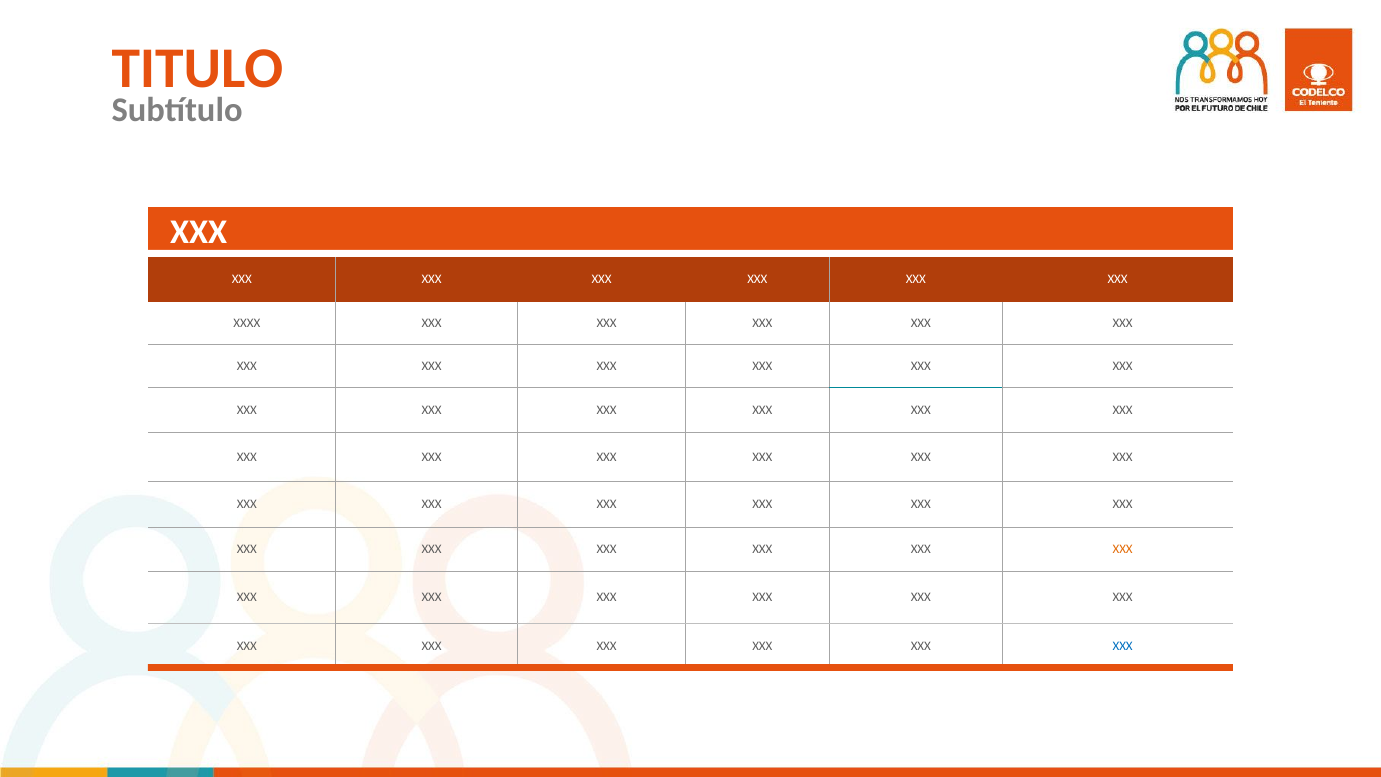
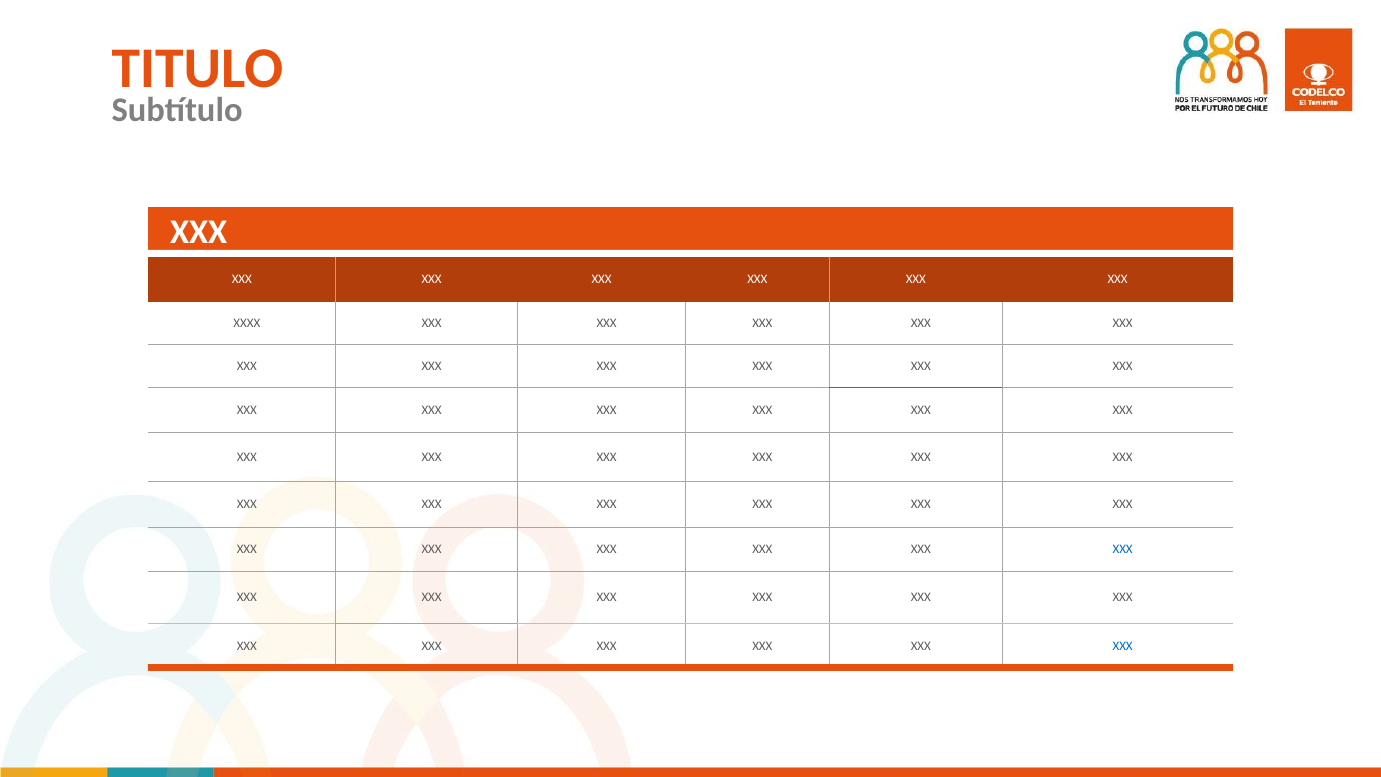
XXX colour: orange -> blue (1123, 550)
